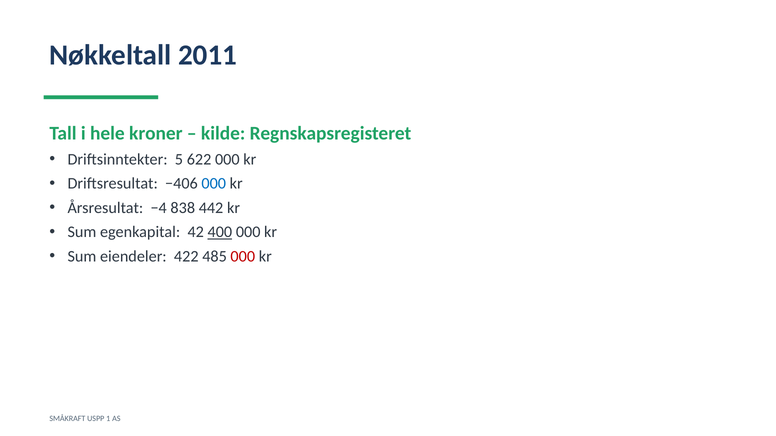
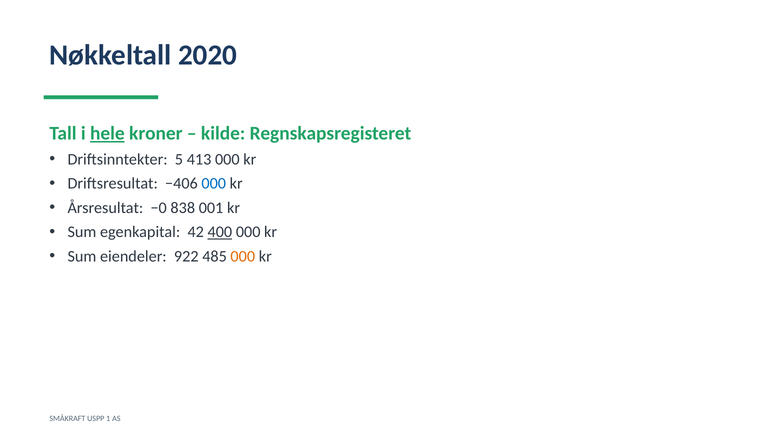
2011: 2011 -> 2020 (208, 55)
hele underline: none -> present (107, 134)
622: 622 -> 413 (199, 160)
−4: −4 -> −0 (159, 208)
442: 442 -> 001 (211, 208)
422: 422 -> 922 (186, 257)
000 colour: red -> orange (243, 257)
